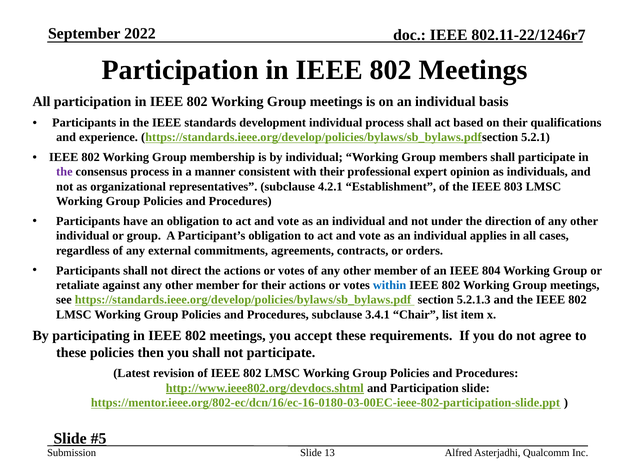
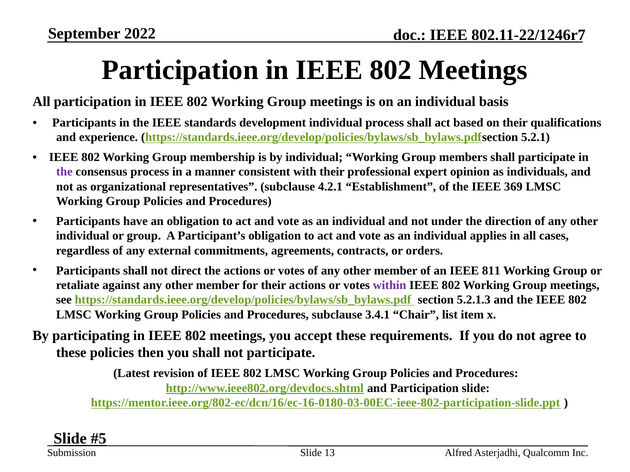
803: 803 -> 369 (513, 187)
804: 804 -> 811 (491, 271)
within colour: blue -> purple (390, 286)
